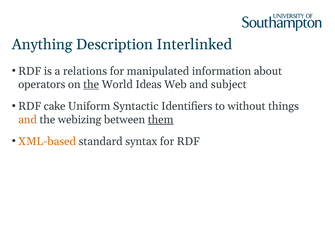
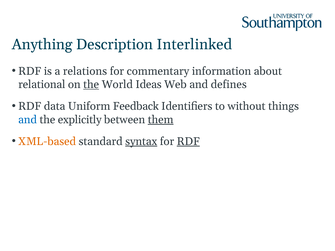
manipulated: manipulated -> commentary (158, 71)
operators: operators -> relational (42, 85)
subject: subject -> defines (229, 85)
cake: cake -> data (55, 106)
Syntactic: Syntactic -> Feedback (136, 106)
and colour: orange -> blue (28, 120)
webizing: webizing -> explicitly (80, 120)
syntax underline: none -> present (141, 141)
RDF underline: none -> present (188, 141)
